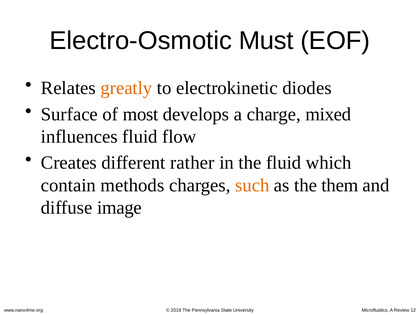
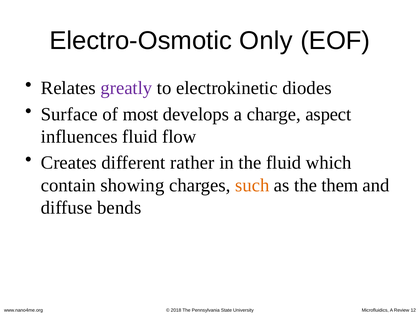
Must: Must -> Only (266, 41)
greatly colour: orange -> purple (126, 88)
mixed: mixed -> aspect (328, 114)
methods: methods -> showing (132, 185)
image: image -> bends (119, 208)
